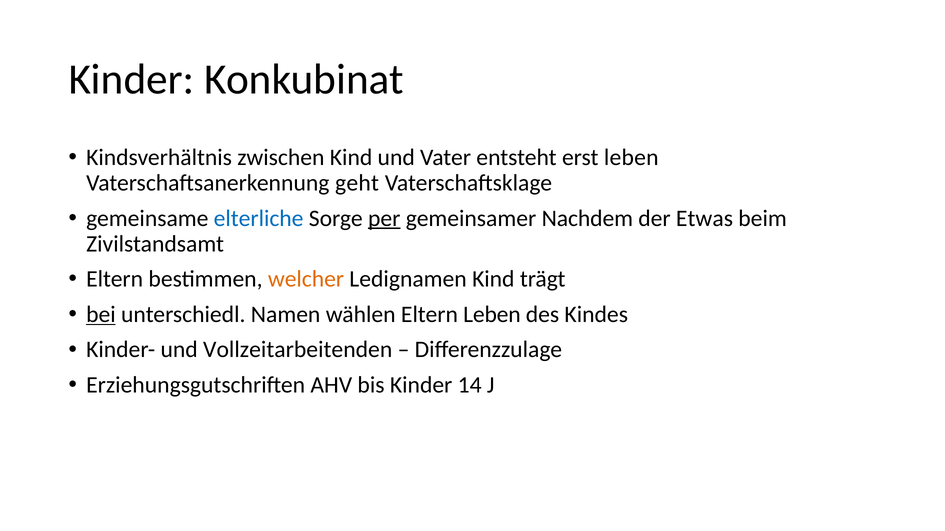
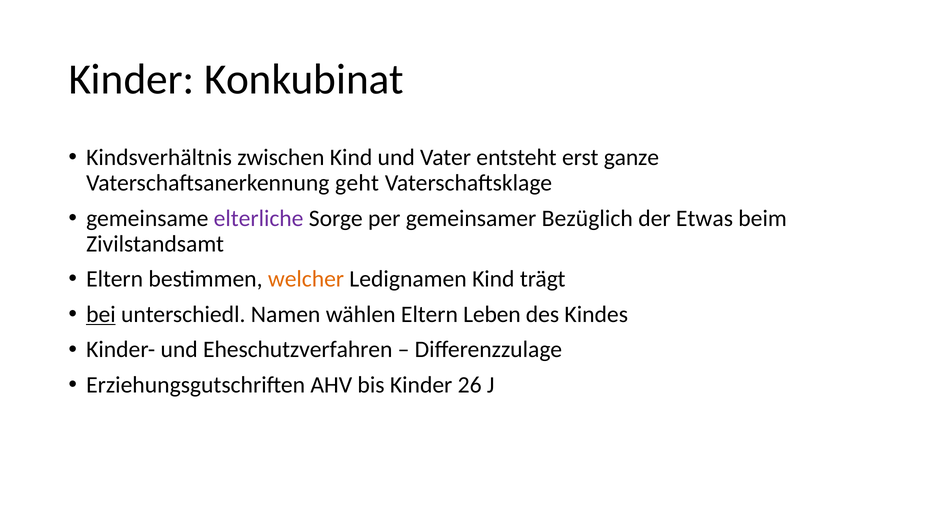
erst leben: leben -> ganze (631, 158)
elterliche colour: blue -> purple (259, 218)
per underline: present -> none (384, 218)
Nachdem: Nachdem -> Bezüglich (587, 218)
Vollzeitarbeitenden: Vollzeitarbeitenden -> Eheschutzverfahren (298, 350)
14: 14 -> 26 (470, 385)
